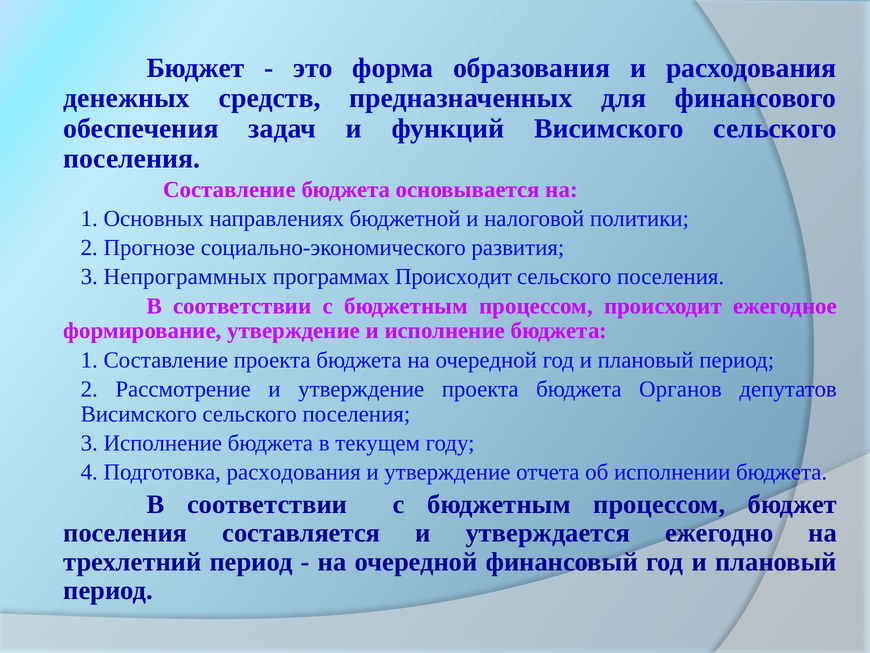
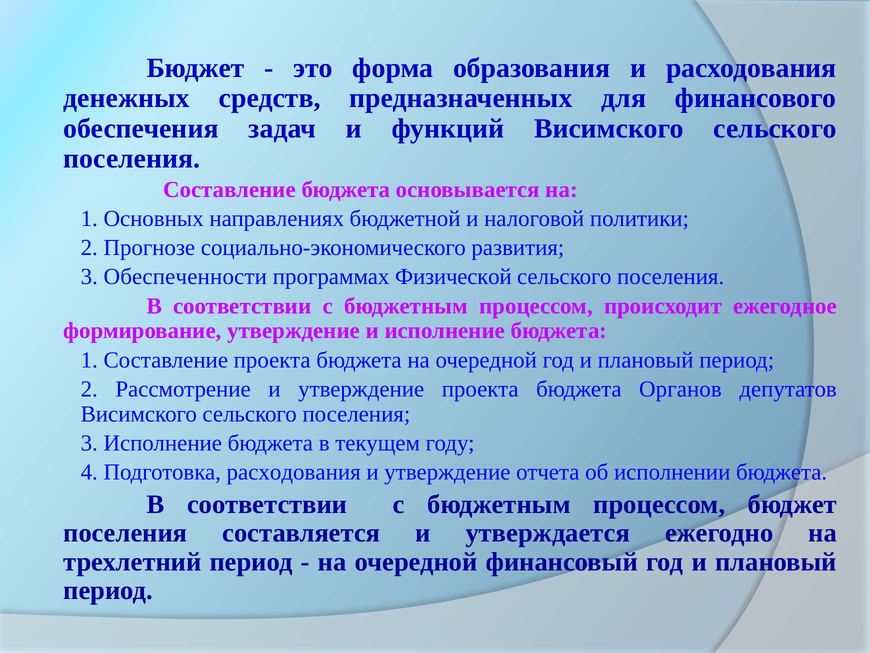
Непрограммных: Непрограммных -> Обеспеченности (185, 277)
программах Происходит: Происходит -> Физической (453, 277)
